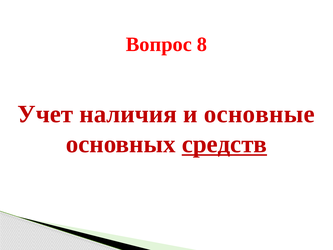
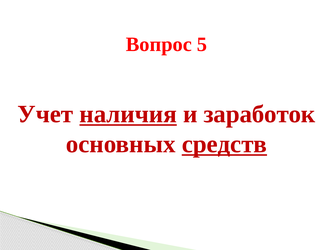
8: 8 -> 5 (202, 44)
наличия underline: none -> present (128, 114)
основные: основные -> заработок (259, 114)
